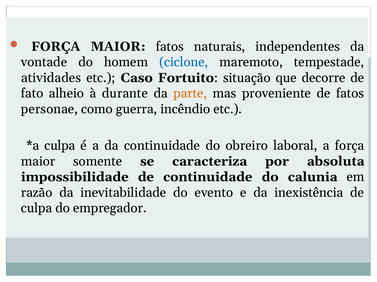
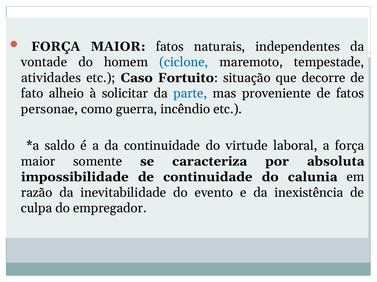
durante: durante -> solicitar (125, 94)
parte colour: orange -> blue (190, 94)
culpa: culpa -> saldo (60, 146)
obreiro: obreiro -> virtude (247, 146)
